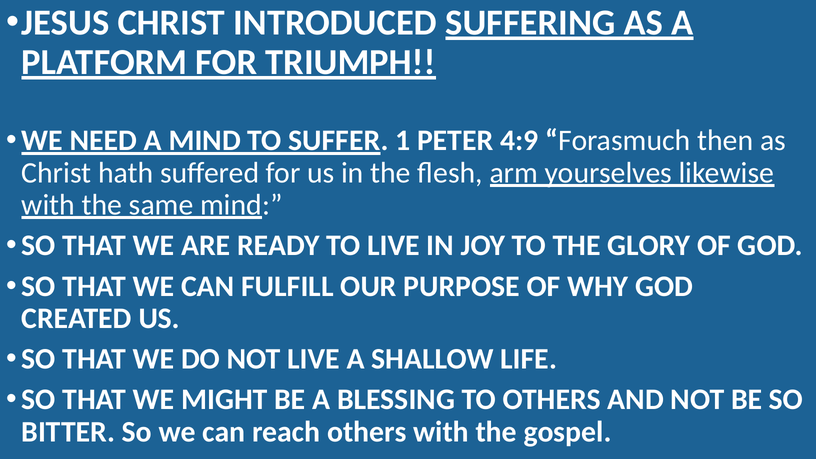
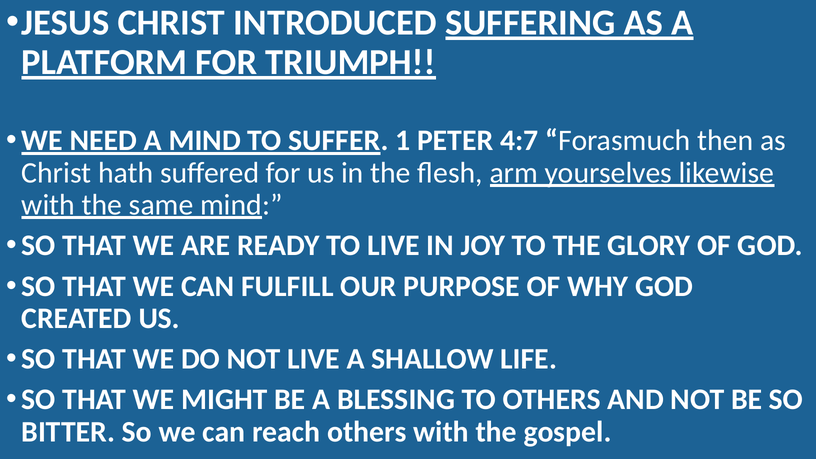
4:9: 4:9 -> 4:7 (519, 141)
